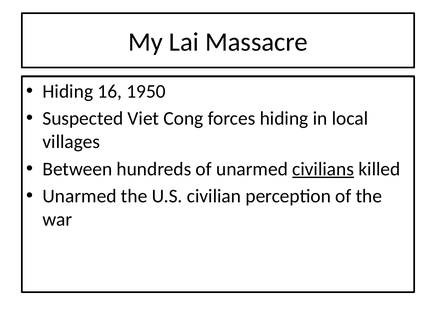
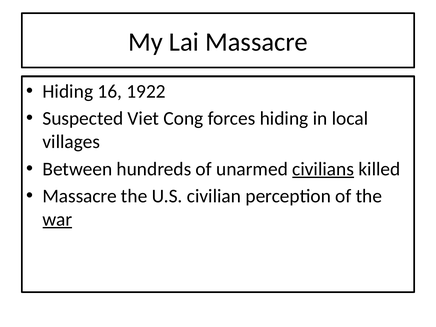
1950: 1950 -> 1922 (146, 91)
Unarmed: Unarmed -> Massacre (80, 196)
war underline: none -> present (57, 219)
